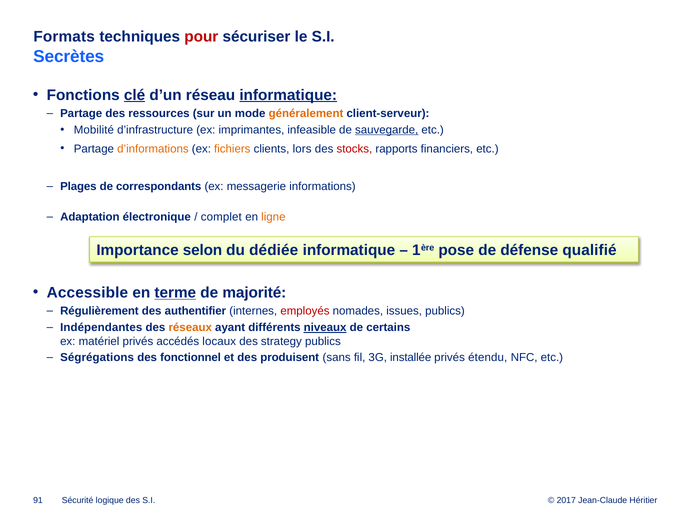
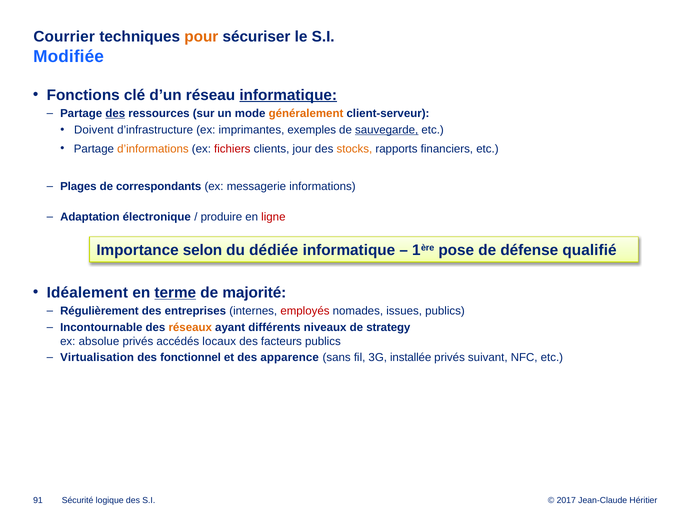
Formats: Formats -> Courrier (64, 37)
pour colour: red -> orange (201, 37)
Secrètes: Secrètes -> Modifiée (69, 56)
clé underline: present -> none (135, 95)
des underline: none -> present (115, 114)
Mobilité: Mobilité -> Doivent (94, 130)
infeasible: infeasible -> exemples (312, 130)
fichiers colour: orange -> red (232, 149)
lors: lors -> jour (302, 149)
stocks colour: red -> orange (354, 149)
complet: complet -> produire (221, 217)
ligne colour: orange -> red (273, 217)
Accessible: Accessible -> Idéalement (87, 293)
authentifier: authentifier -> entreprises (195, 311)
Indépendantes: Indépendantes -> Incontournable (101, 328)
niveaux underline: present -> none (325, 328)
certains: certains -> strategy (388, 328)
matériel: matériel -> absolue (99, 342)
strategy: strategy -> facteurs (281, 342)
Ségrégations: Ségrégations -> Virtualisation (97, 358)
produisent: produisent -> apparence (290, 358)
étendu: étendu -> suivant (488, 358)
